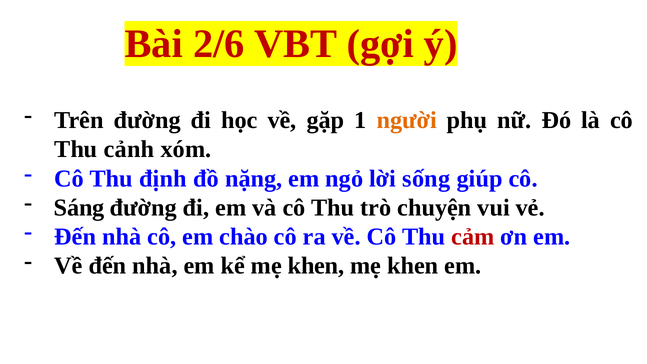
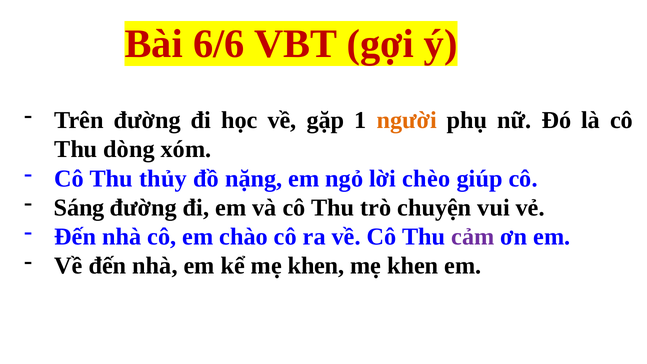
2/6: 2/6 -> 6/6 (219, 44)
cảnh: cảnh -> dòng (129, 149)
định: định -> thủy (163, 179)
sống: sống -> chèo (426, 179)
cảm colour: red -> purple (473, 237)
